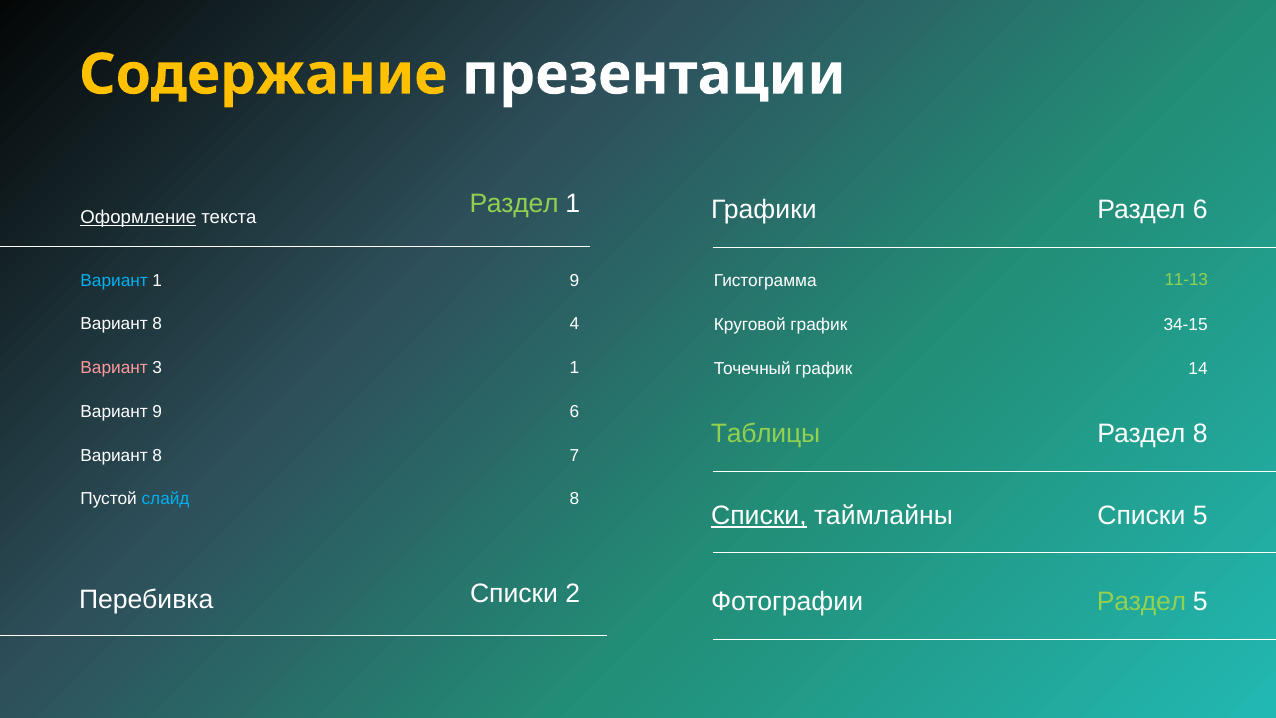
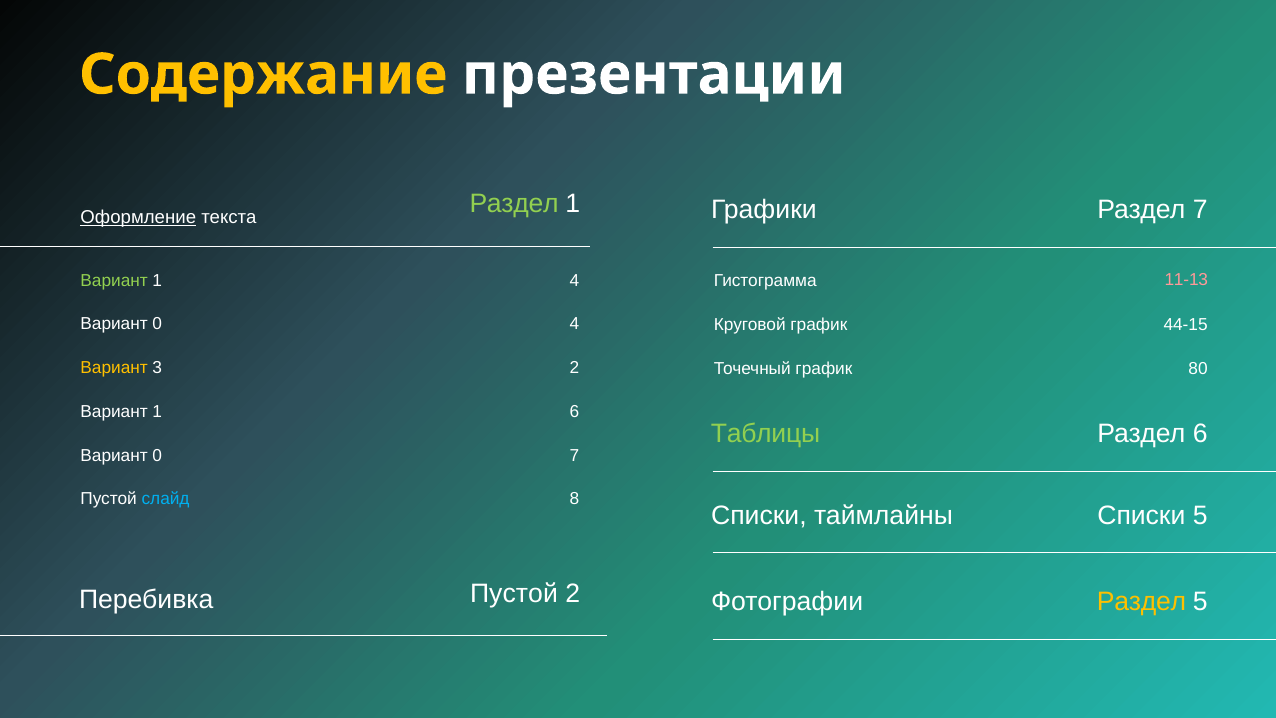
Раздел 6: 6 -> 7 (1200, 209)
Вариант colour: light blue -> light green (114, 280)
1 9: 9 -> 4 (574, 280)
11-13 colour: light green -> pink (1186, 280)
8: 8 -> 0 (157, 324)
34-15: 34-15 -> 44-15 (1186, 324)
Вариант colour: pink -> yellow (114, 368)
3 1: 1 -> 2 (574, 368)
14: 14 -> 80 (1198, 368)
9: 9 -> 1 (157, 411)
Раздел 8: 8 -> 6 (1200, 433)
8: 8 -> 0 (157, 455)
Списки underline: present -> none (759, 515)
Перебивка Списки: Списки -> Пустой (514, 594)
Раздел colour: light green -> yellow (1142, 601)
